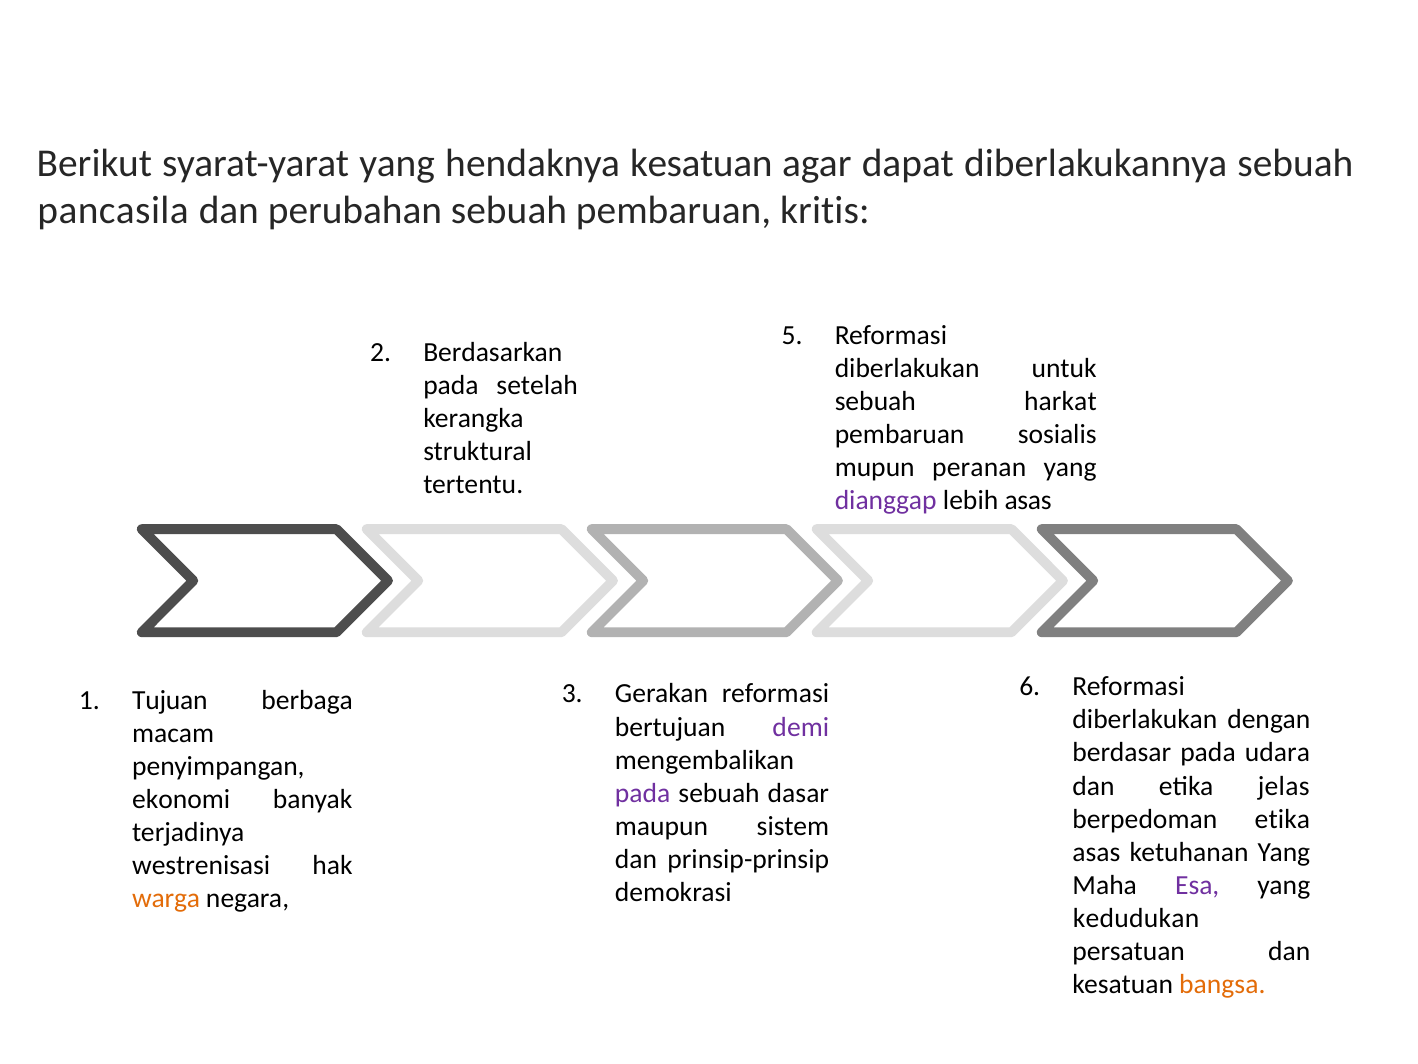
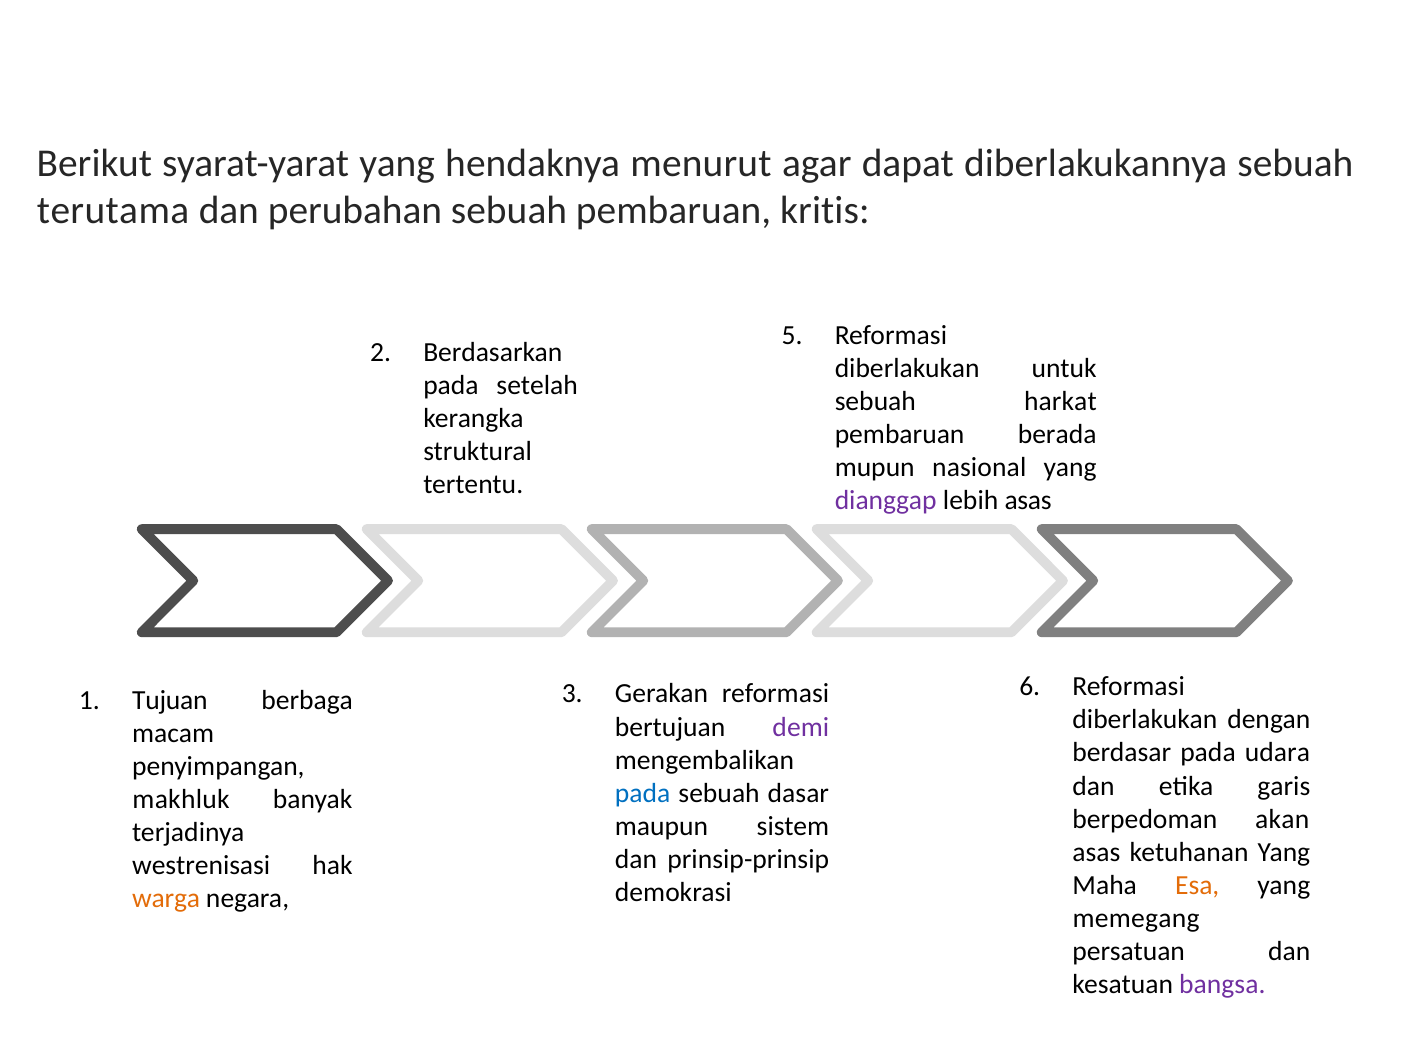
hendaknya kesatuan: kesatuan -> menurut (701, 163)
pancasila: pancasila -> terutama (113, 211)
sosialis: sosialis -> berada (1057, 434)
peranan: peranan -> nasional (979, 467)
jelas: jelas -> garis (1284, 786)
pada colour: purple -> blue (643, 793)
ekonomi: ekonomi -> makhluk (181, 799)
berpedoman etika: etika -> akan (1282, 819)
Esa colour: purple -> orange (1197, 885)
kedudukan: kedudukan -> memegang (1136, 918)
bangsa colour: orange -> purple (1222, 984)
